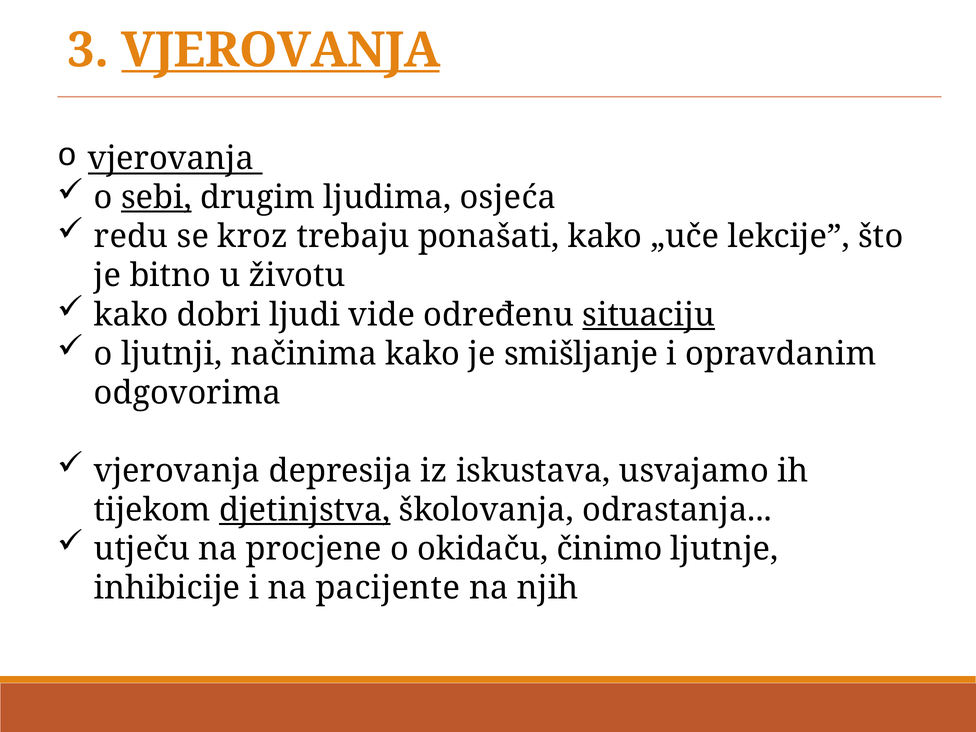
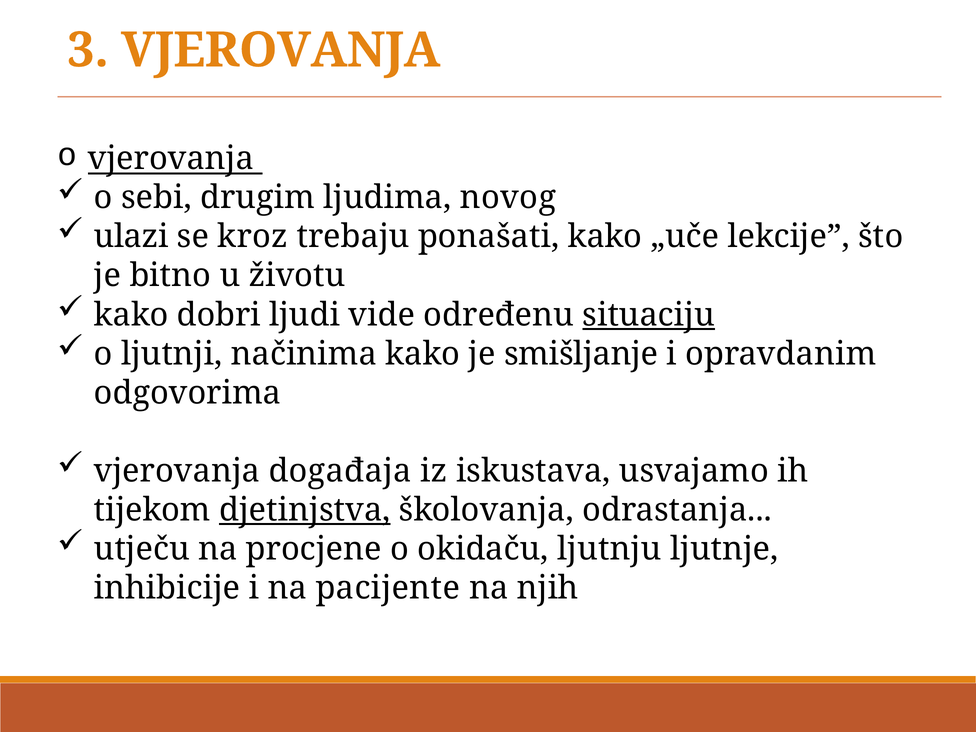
VJEROVANJA underline: present -> none (281, 50)
sebi underline: present -> none (156, 198)
osjeća: osjeća -> novog (508, 198)
redu: redu -> ulazi (131, 237)
depresija: depresija -> događaja (340, 471)
činimo: činimo -> ljutnju (609, 549)
